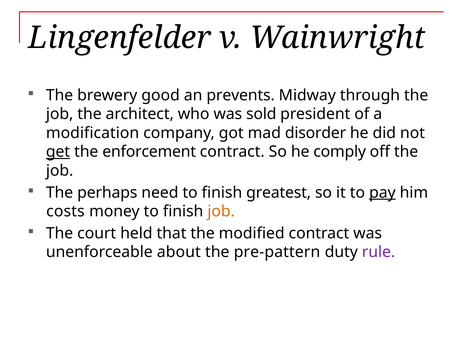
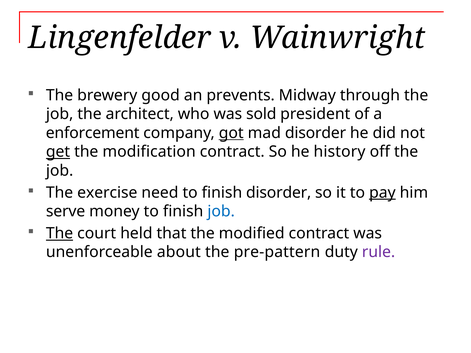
modification: modification -> enforcement (93, 133)
got underline: none -> present (231, 133)
enforcement: enforcement -> modification (149, 152)
comply: comply -> history (340, 152)
perhaps: perhaps -> exercise (107, 193)
finish greatest: greatest -> disorder (279, 193)
costs: costs -> serve (66, 211)
job colour: orange -> blue (221, 211)
The underline: none -> present (60, 233)
